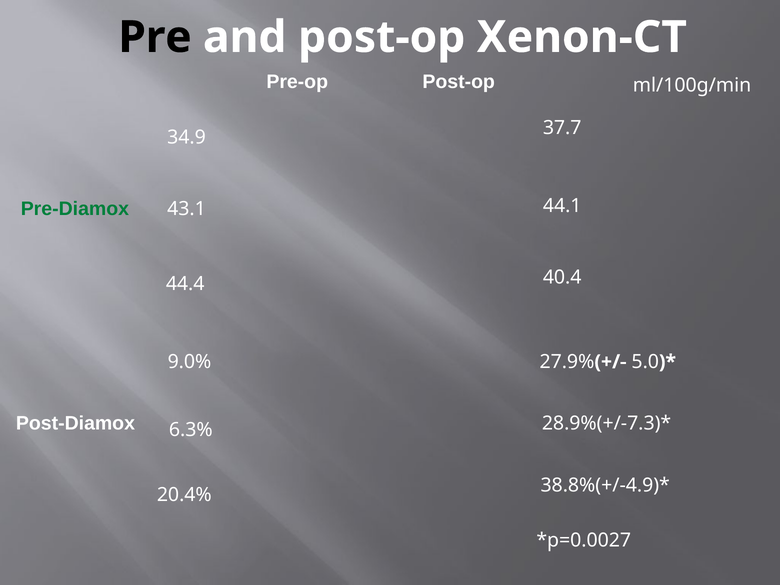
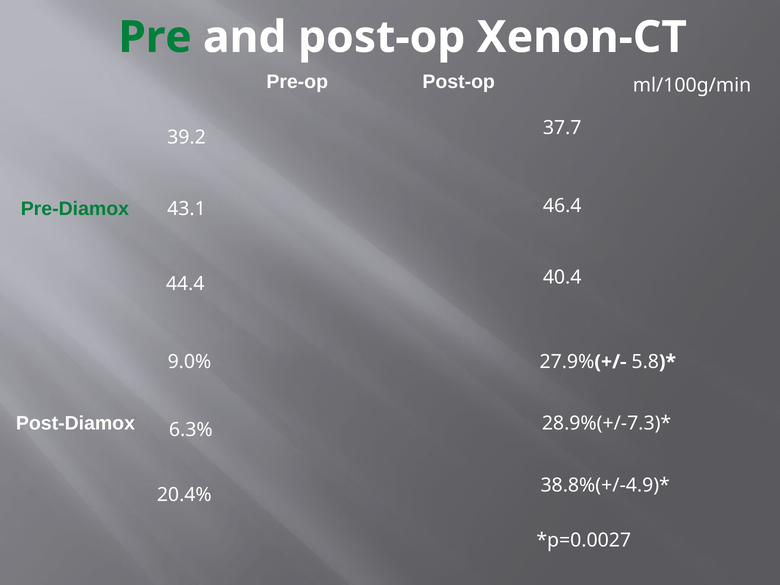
Pre colour: black -> green (155, 37)
34.9: 34.9 -> 39.2 (187, 137)
44.1: 44.1 -> 46.4 (562, 206)
5.0: 5.0 -> 5.8 (645, 362)
